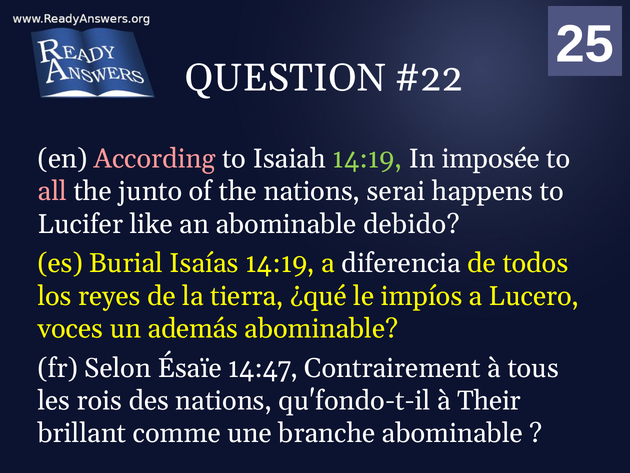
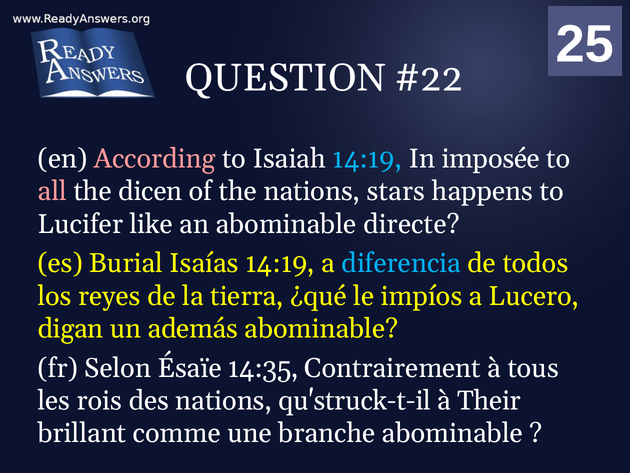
14:19 colour: light green -> light blue (367, 159)
junto: junto -> dicen (150, 191)
serai: serai -> stars (396, 191)
debido: debido -> directe (411, 224)
diferencia colour: white -> light blue (401, 263)
voces: voces -> digan (71, 328)
14:47: 14:47 -> 14:35 (263, 368)
qu'fondo-t-il: qu'fondo-t-il -> qu'struck-t-il (355, 400)
